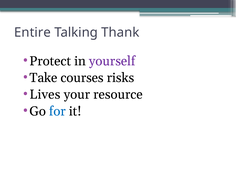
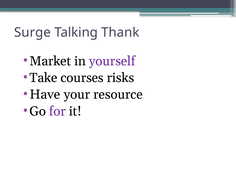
Entire: Entire -> Surge (32, 32)
Protect: Protect -> Market (50, 61)
Lives: Lives -> Have (45, 94)
for colour: blue -> purple (57, 111)
